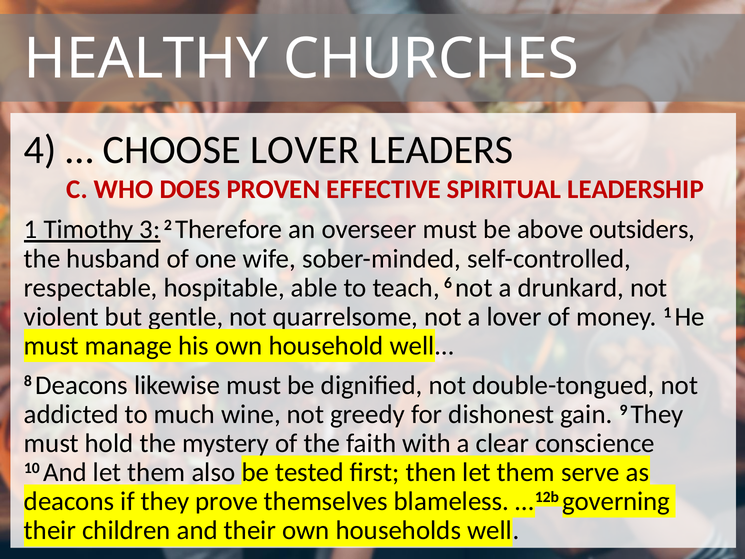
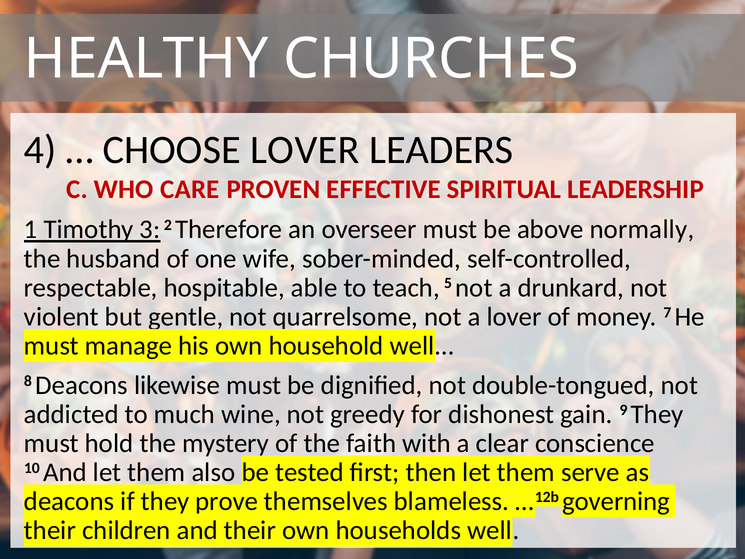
DOES: DOES -> CARE (190, 189)
outsiders: outsiders -> normally (642, 229)
6: 6 -> 5 (448, 283)
money 1: 1 -> 7 (667, 312)
